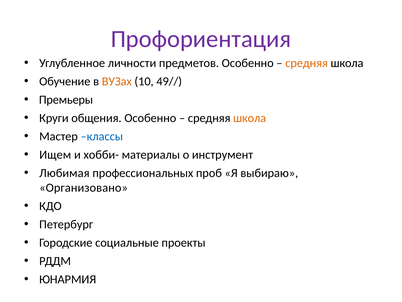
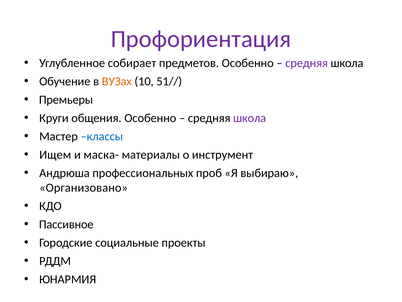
личности: личности -> собирает (132, 63)
средняя colour: orange -> purple (307, 63)
49//: 49// -> 51// (169, 81)
школа colour: orange -> purple (250, 118)
хобби-: хобби- -> маска- (101, 154)
Любимая: Любимая -> Андрюша (64, 173)
Петербург: Петербург -> Пассивное (66, 224)
